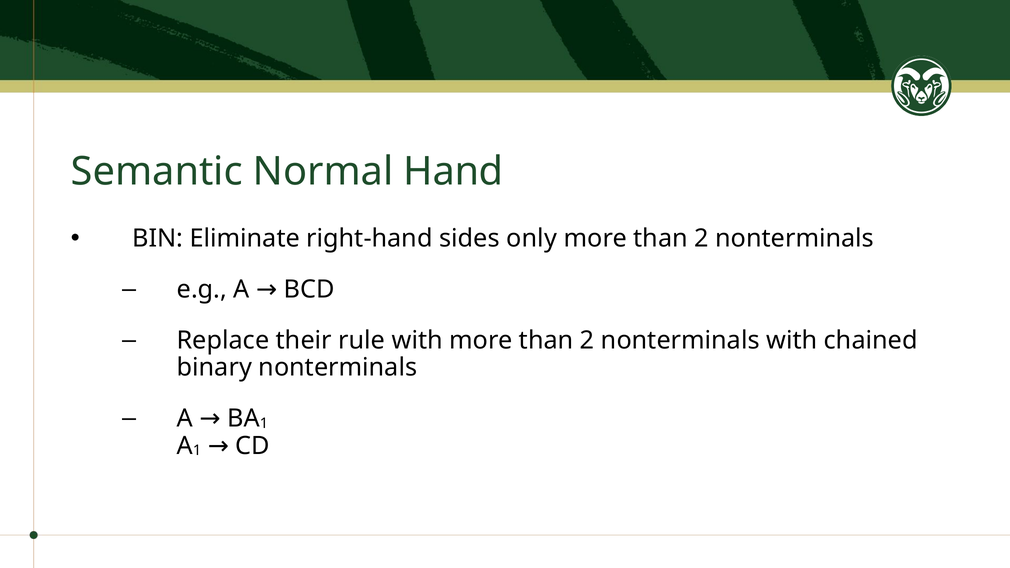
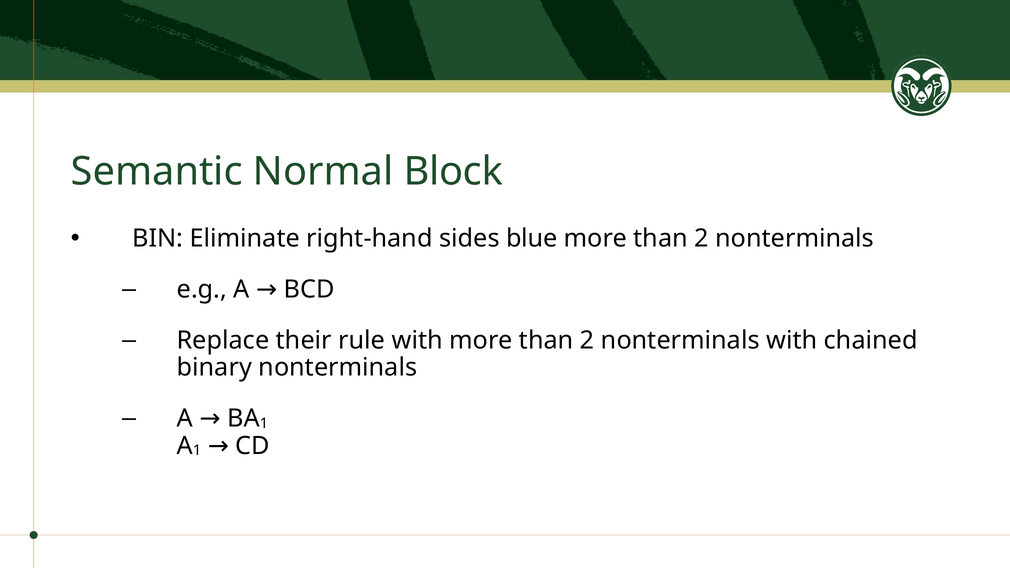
Hand: Hand -> Block (453, 172)
only: only -> blue (532, 239)
